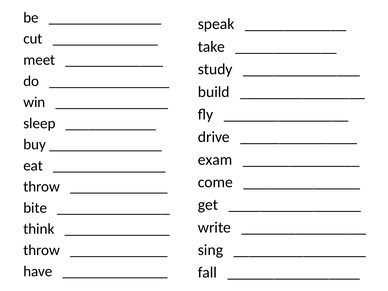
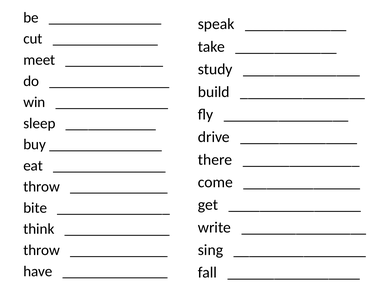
exam: exam -> there (215, 160)
